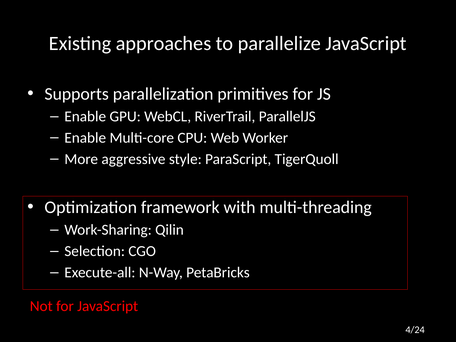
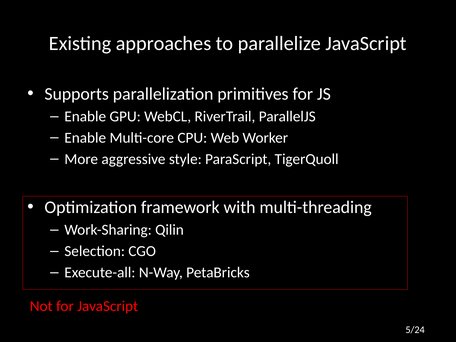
4/24: 4/24 -> 5/24 (415, 330)
